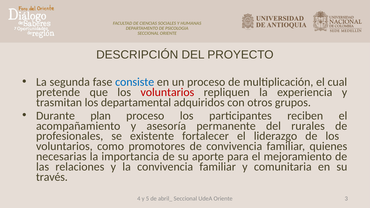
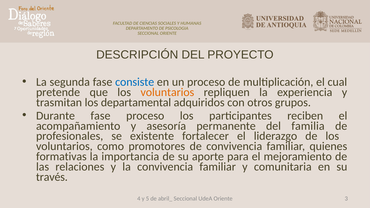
voluntarios colour: red -> orange (167, 92)
Durante plan: plan -> fase (100, 116)
rurales: rurales -> familia (308, 126)
necesarias: necesarias -> formativas (61, 157)
